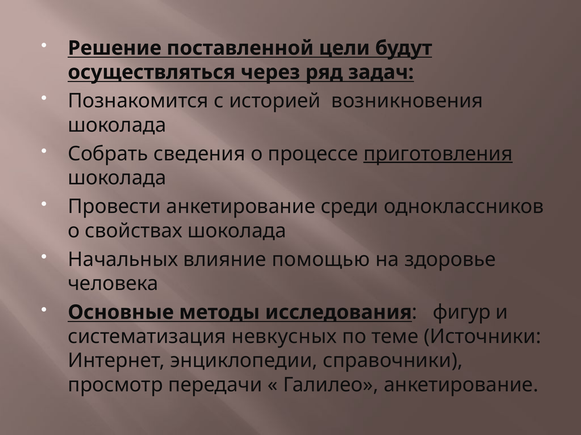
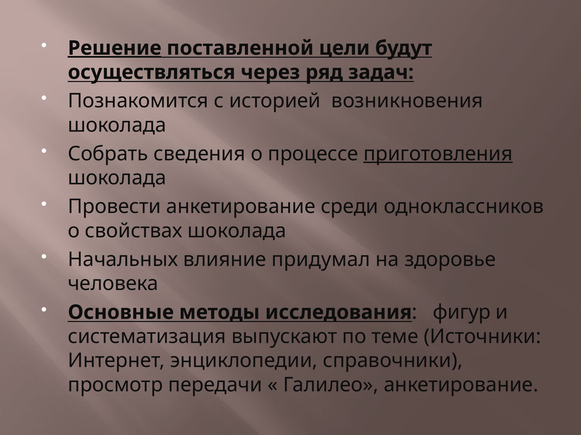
Решение underline: none -> present (115, 48)
помощью: помощью -> придумал (321, 260)
невкусных: невкусных -> выпускают (284, 337)
